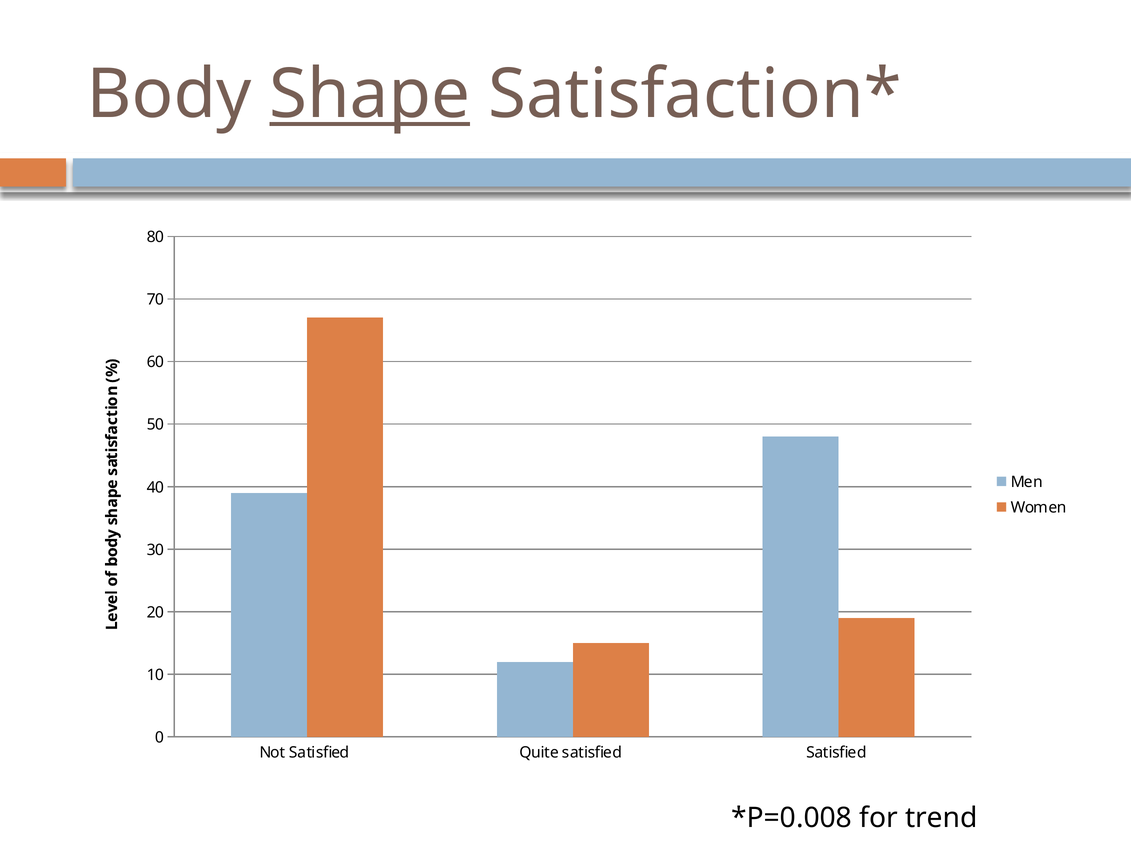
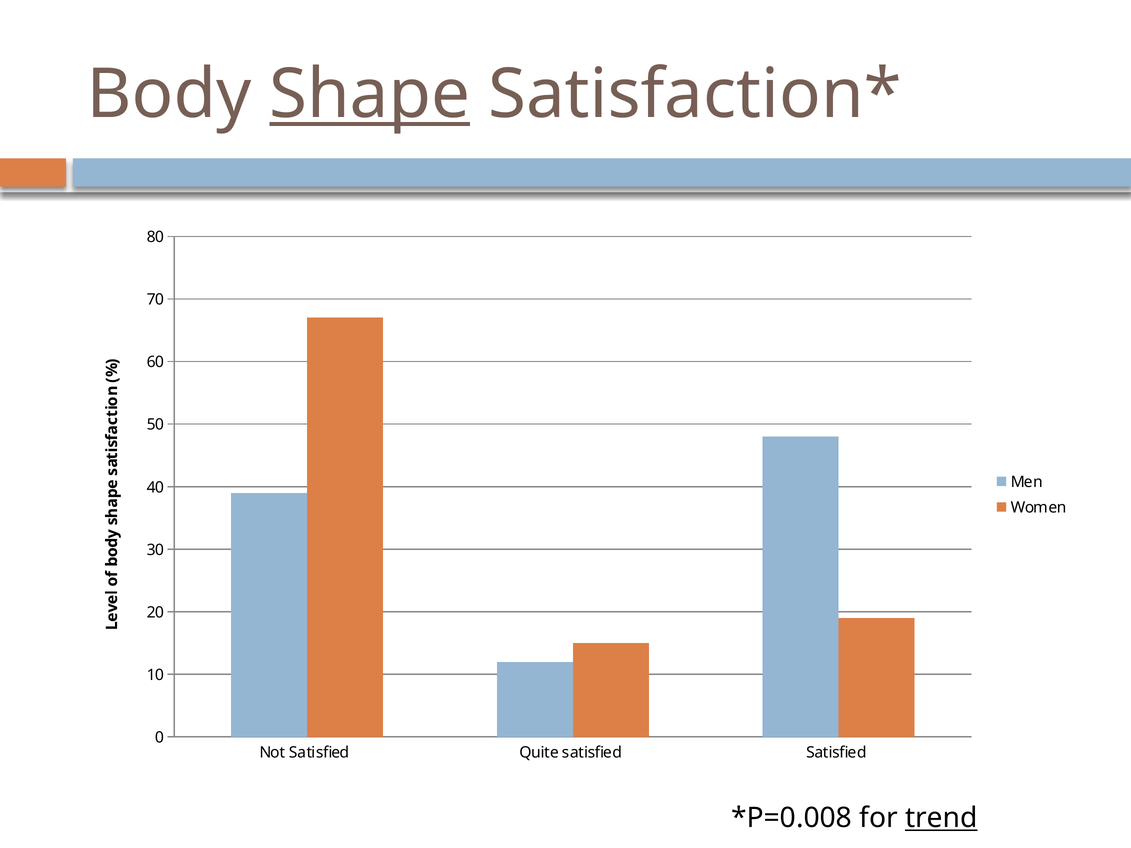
trend underline: none -> present (941, 818)
